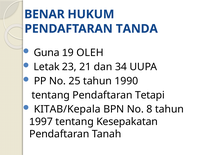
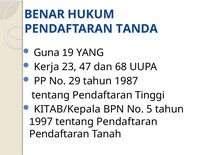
OLEH: OLEH -> YANG (90, 53)
Letak: Letak -> Kerja (47, 67)
21: 21 -> 47 (85, 67)
34: 34 -> 68 (121, 67)
25: 25 -> 29 (75, 81)
1990: 1990 -> 1987 (126, 81)
Tetapi: Tetapi -> Tinggi (150, 95)
8: 8 -> 5 (149, 109)
Kesepakatan: Kesepakatan -> Pendaftaran (127, 122)
